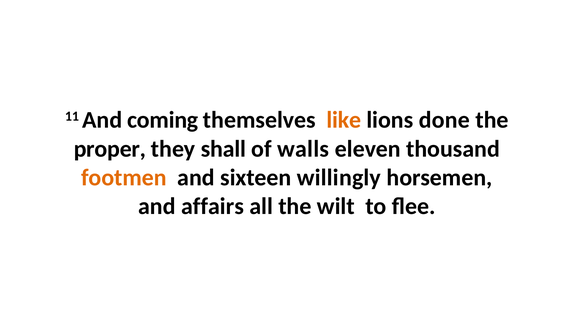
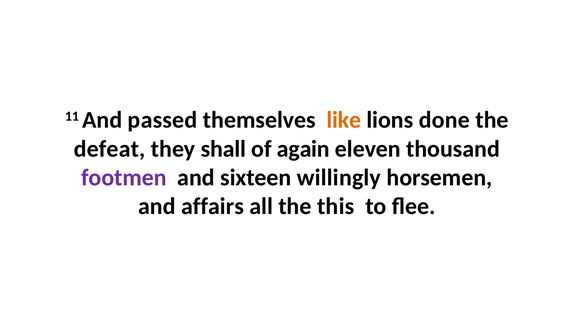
coming: coming -> passed (162, 120)
proper: proper -> defeat (110, 149)
walls: walls -> again (303, 149)
footmen colour: orange -> purple (124, 177)
wilt: wilt -> this (336, 206)
